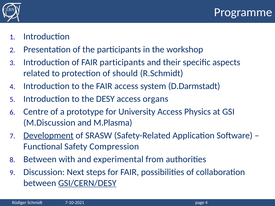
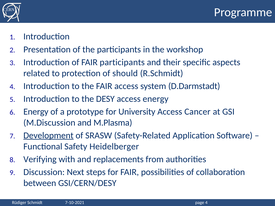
access organs: organs -> energy (156, 99)
Centre: Centre -> Energy (36, 112)
Physics: Physics -> Cancer (197, 112)
Compression: Compression -> Heidelberger (114, 147)
Between: Between -> Verifying (40, 159)
experimental: experimental -> replacements (118, 159)
GSI/CERN/DESY underline: present -> none (87, 183)
